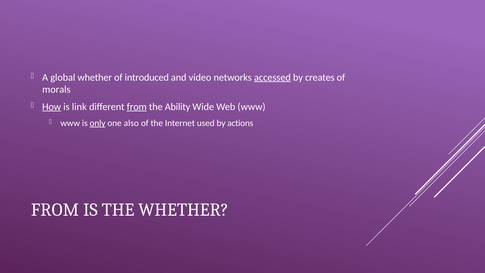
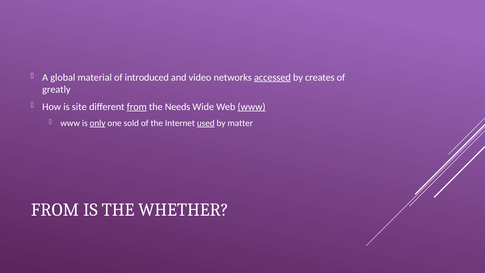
global whether: whether -> material (95, 77)
morals: morals -> greatly (56, 89)
How underline: present -> none (52, 107)
link: link -> site (79, 107)
Ability: Ability -> Needs (178, 107)
www underline: none -> present (252, 107)
also: also -> sold (131, 123)
used underline: none -> present (206, 123)
actions: actions -> matter (240, 123)
